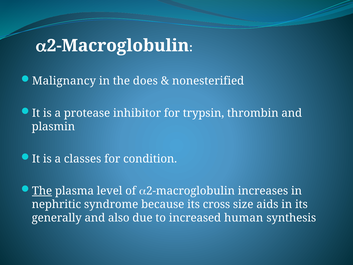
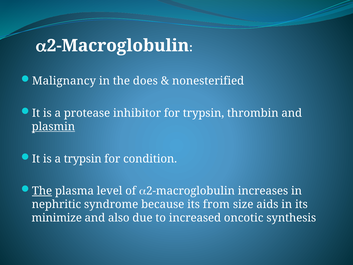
plasmin underline: none -> present (53, 127)
a classes: classes -> trypsin (83, 159)
cross: cross -> from (216, 204)
generally: generally -> minimize (57, 218)
human: human -> oncotic (244, 218)
